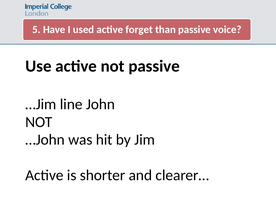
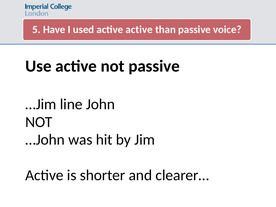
active forget: forget -> active (139, 30)
